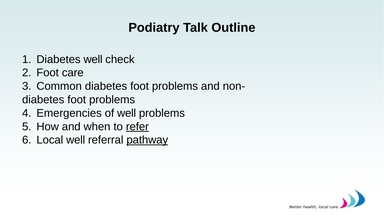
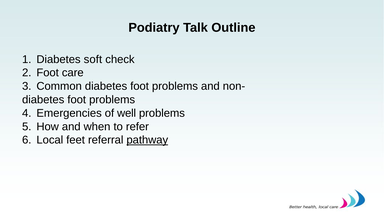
Diabetes well: well -> soft (93, 59)
refer underline: present -> none (137, 127)
Local well: well -> feet (76, 140)
